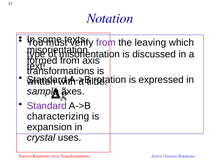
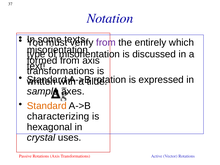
leaving: leaving -> entirely (150, 42)
Standard colour: purple -> orange (47, 106)
expansion: expansion -> hexagonal (50, 127)
